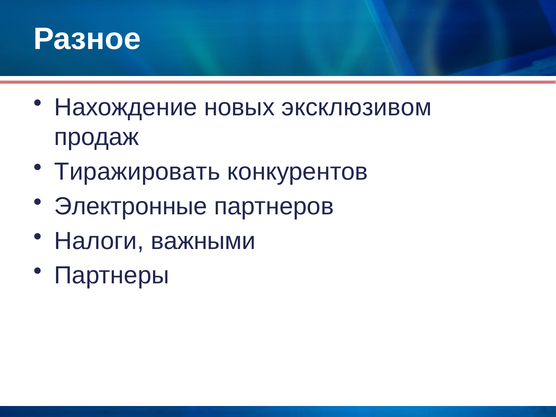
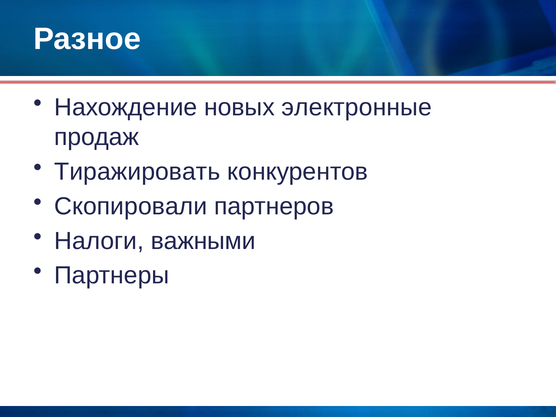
эксклюзивом: эксклюзивом -> электронные (357, 107)
Электронные: Электронные -> Скопировали (131, 206)
